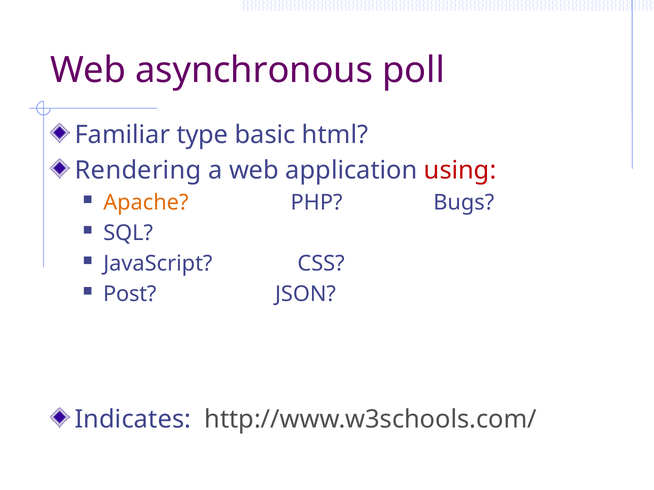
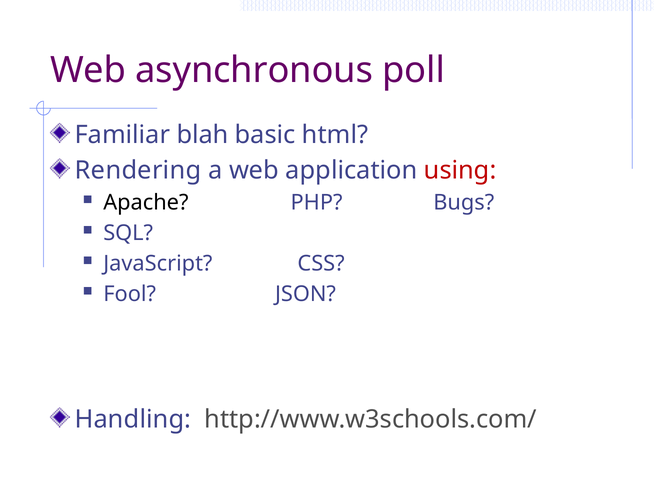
type: type -> blah (203, 135)
Apache colour: orange -> black (146, 203)
Post: Post -> Fool (130, 294)
Indicates: Indicates -> Handling (133, 420)
